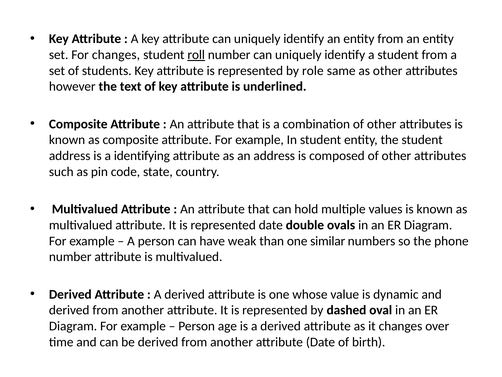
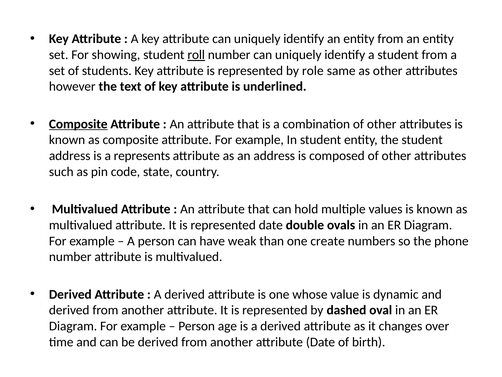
For changes: changes -> showing (116, 55)
Composite underline: none -> present (78, 124)
identifying: identifying -> represents (142, 156)
similar: similar -> create (328, 241)
